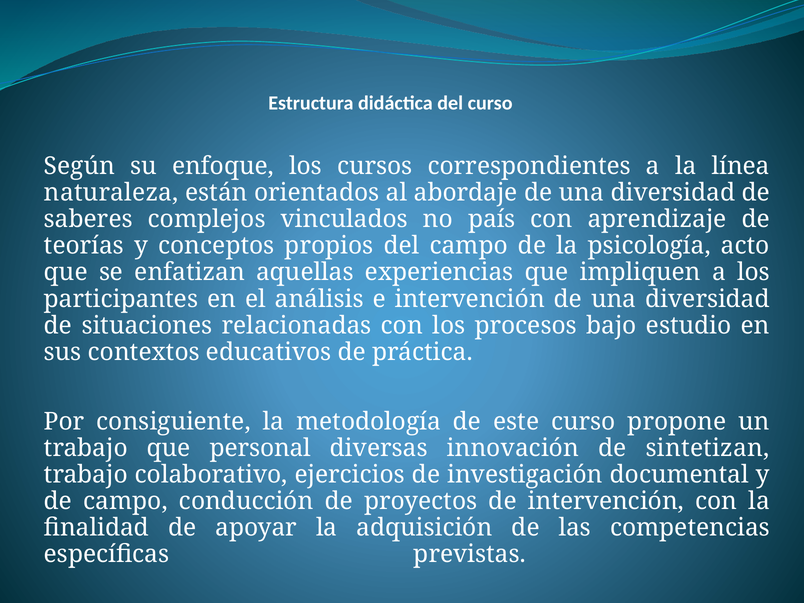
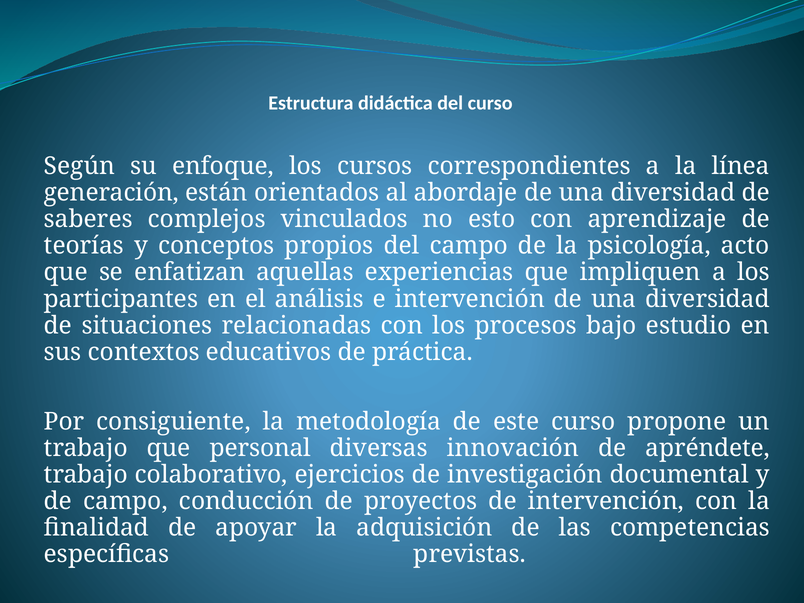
naturaleza: naturaleza -> generación (111, 193)
país: país -> esto (492, 219)
sintetizan: sintetizan -> apréndete (708, 448)
